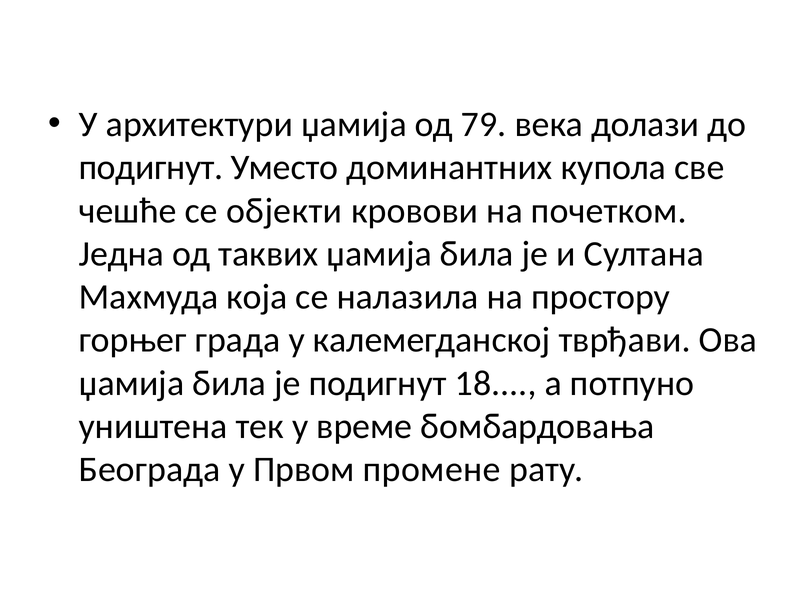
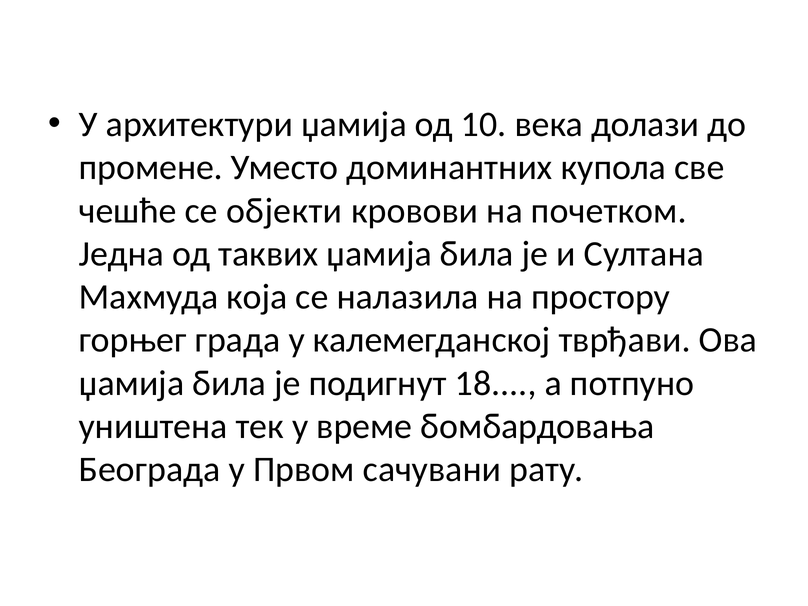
79: 79 -> 10 (484, 124)
подигнут: подигнут -> промене (151, 168)
промене: промене -> сачувани (432, 469)
